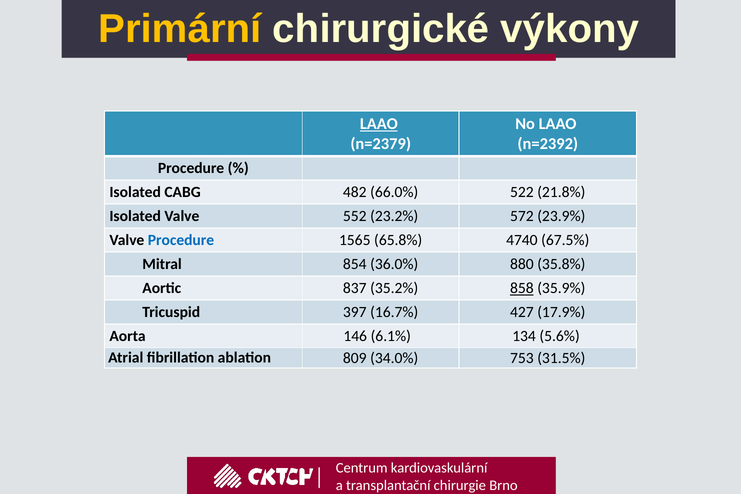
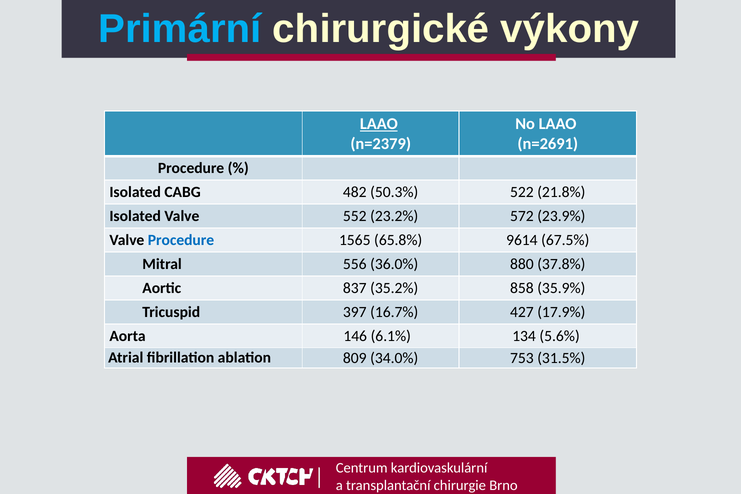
Primární colour: yellow -> light blue (180, 29)
n=2392: n=2392 -> n=2691 (548, 144)
66.0%: 66.0% -> 50.3% (394, 192)
4740: 4740 -> 9614 (522, 240)
854: 854 -> 556 (355, 264)
35.8%: 35.8% -> 37.8% (561, 264)
858 underline: present -> none (522, 288)
